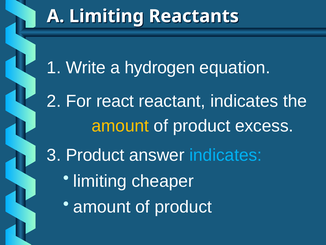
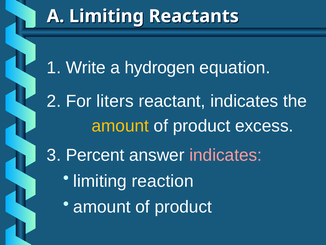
react: react -> liters (115, 101)
3 Product: Product -> Percent (95, 155)
indicates colour: light blue -> pink (226, 155)
cheaper: cheaper -> reaction (163, 181)
